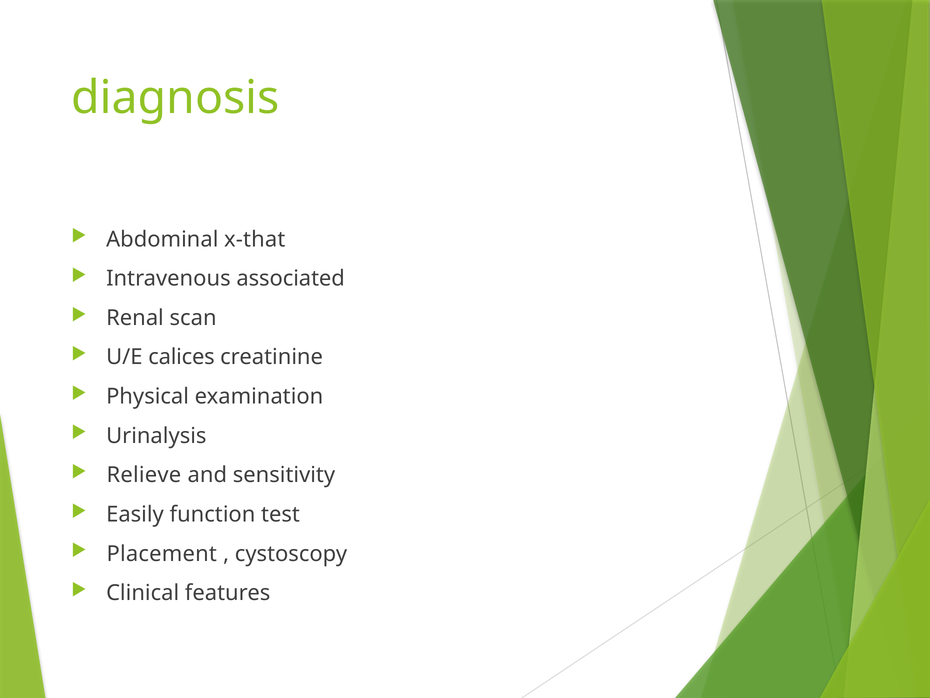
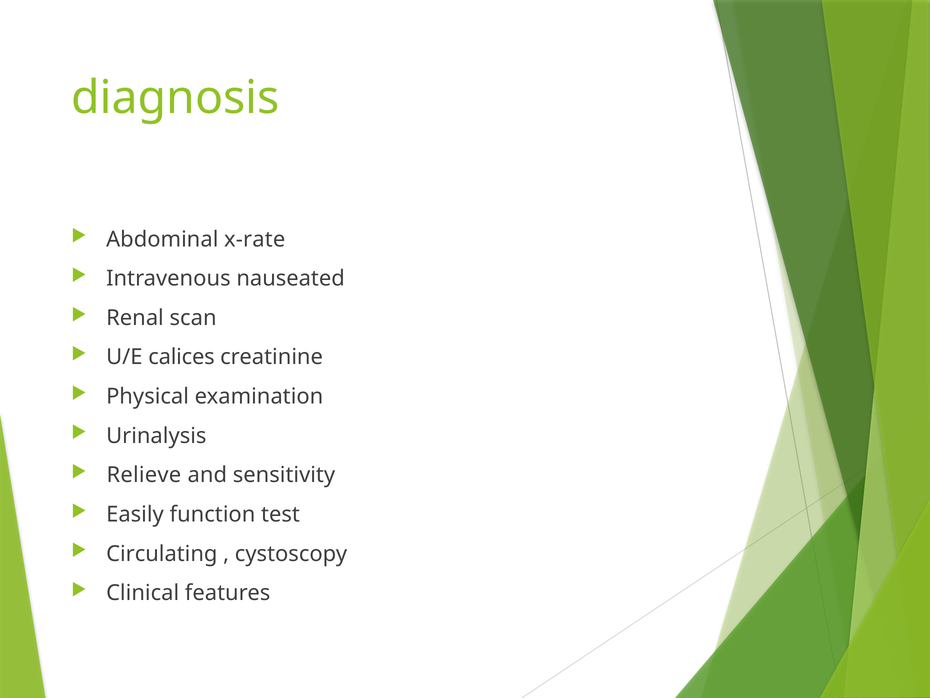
x-that: x-that -> x-rate (255, 239)
associated: associated -> nauseated (291, 278)
Placement: Placement -> Circulating (162, 553)
